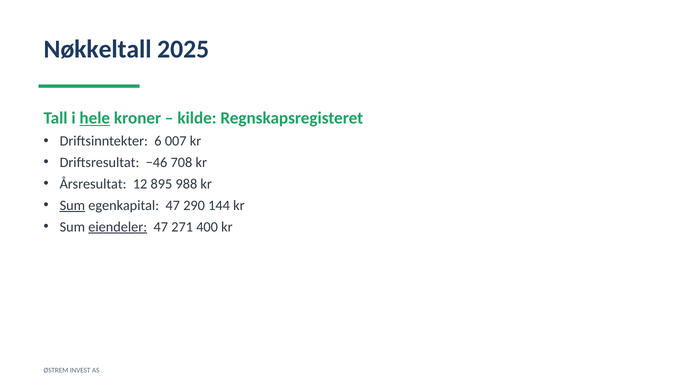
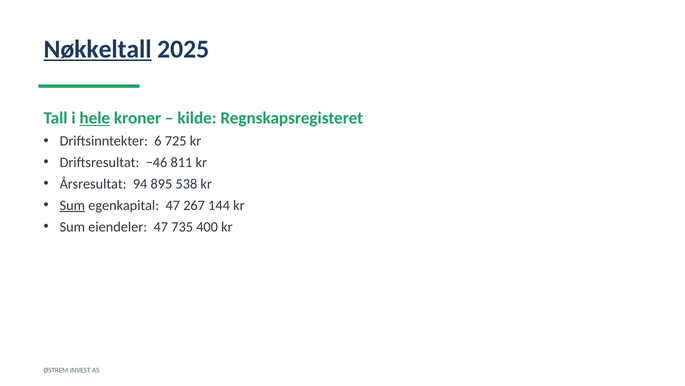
Nøkkeltall underline: none -> present (98, 49)
007: 007 -> 725 (176, 141)
708: 708 -> 811 (181, 162)
12: 12 -> 94 (140, 184)
988: 988 -> 538 (186, 184)
290: 290 -> 267 (194, 205)
eiendeler underline: present -> none (118, 227)
271: 271 -> 735 (182, 227)
